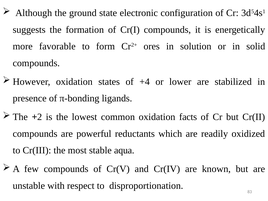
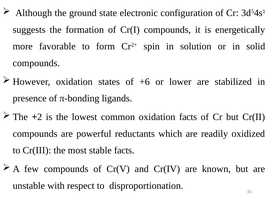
ores: ores -> spin (152, 46)
+4: +4 -> +6 (145, 82)
stable aqua: aqua -> facts (124, 150)
